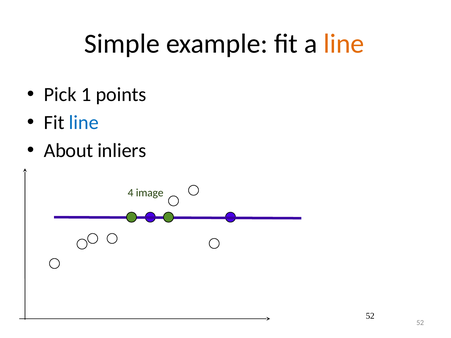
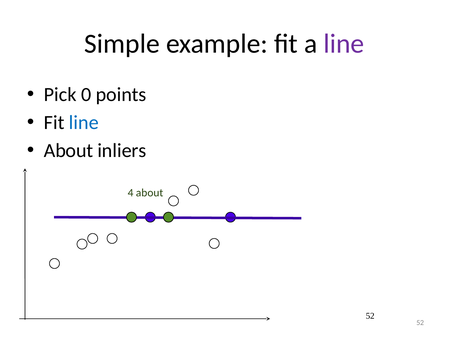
line colour: orange -> purple (344, 44)
1: 1 -> 0 (86, 95)
4 image: image -> about (150, 193)
